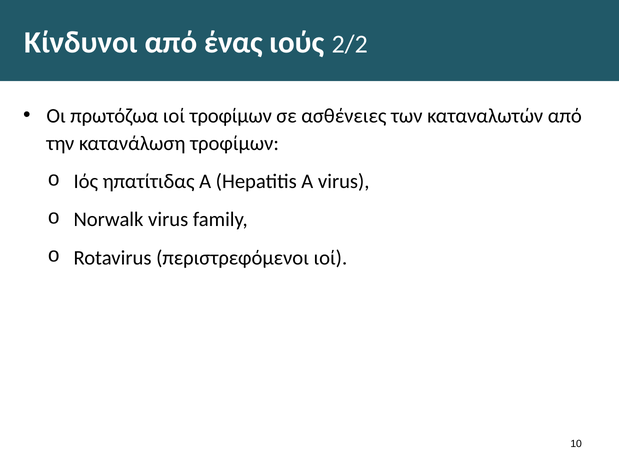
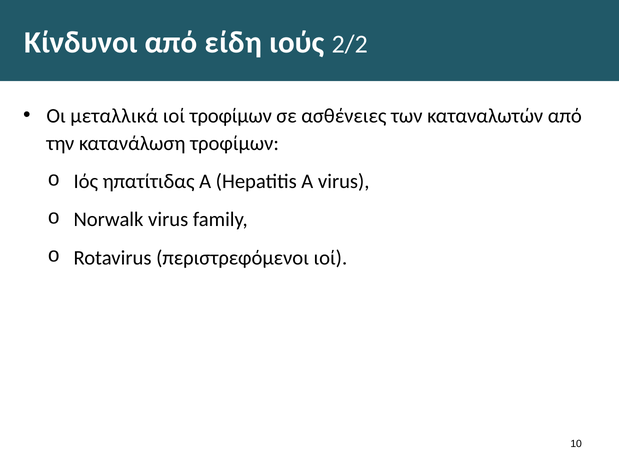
ένας: ένας -> είδη (233, 43)
πρωτόζωα: πρωτόζωα -> μεταλλικά (114, 116)
